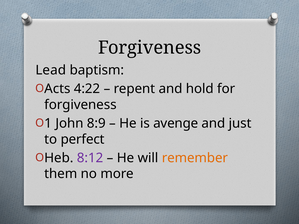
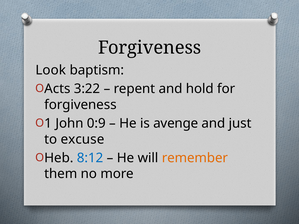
Lead: Lead -> Look (51, 70)
4:22: 4:22 -> 3:22 (87, 89)
8:9: 8:9 -> 0:9 (96, 123)
perfect: perfect -> excuse (82, 139)
8:12 colour: purple -> blue (90, 158)
